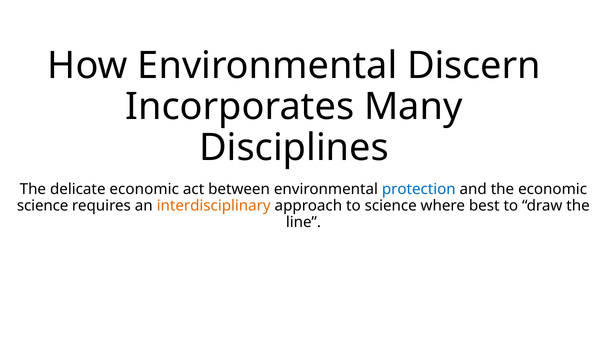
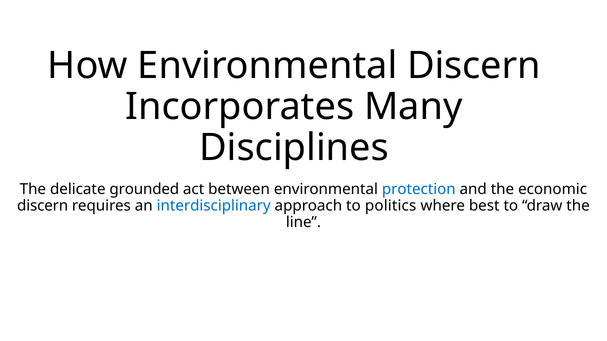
delicate economic: economic -> grounded (144, 190)
science: science -> discern (43, 206)
interdisciplinary colour: orange -> blue (214, 206)
to science: science -> politics (391, 206)
